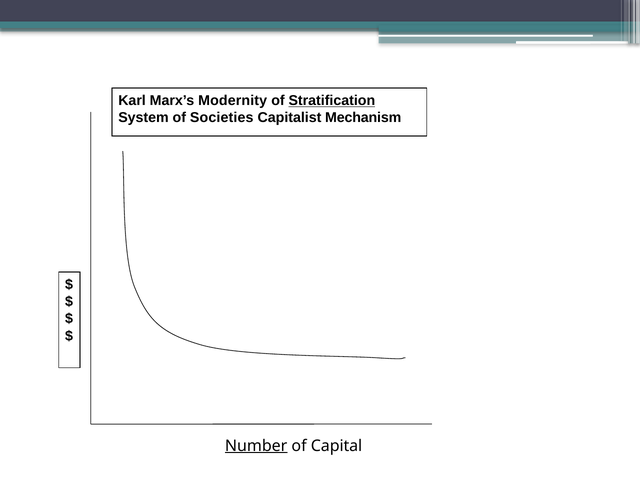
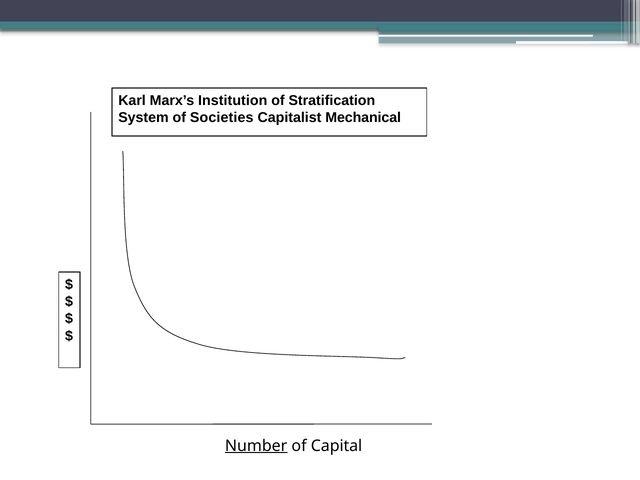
Modernity: Modernity -> Institution (233, 101)
Stratification underline: present -> none (332, 101)
Mechanism: Mechanism -> Mechanical (363, 118)
